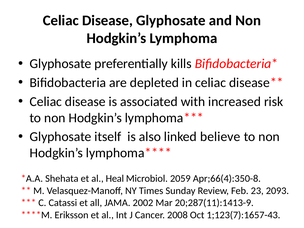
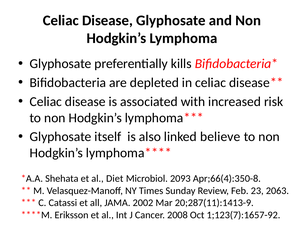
Heal: Heal -> Diet (115, 179)
2059: 2059 -> 2093 (180, 179)
2093: 2093 -> 2063 (277, 191)
1;123(7):1657-43: 1;123(7):1657-43 -> 1;123(7):1657-92 (243, 215)
